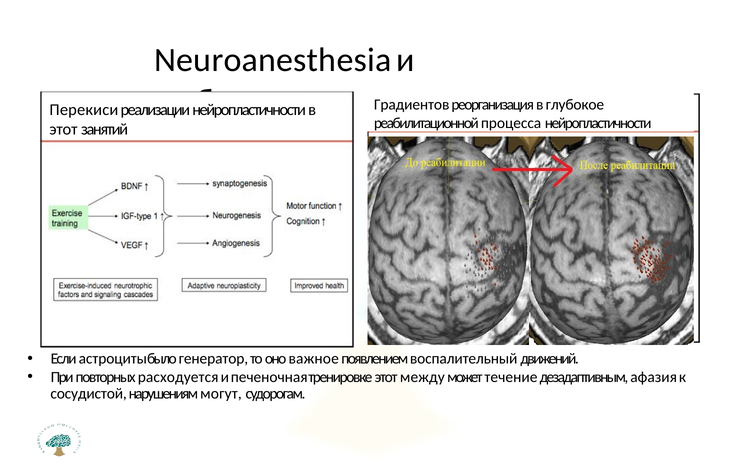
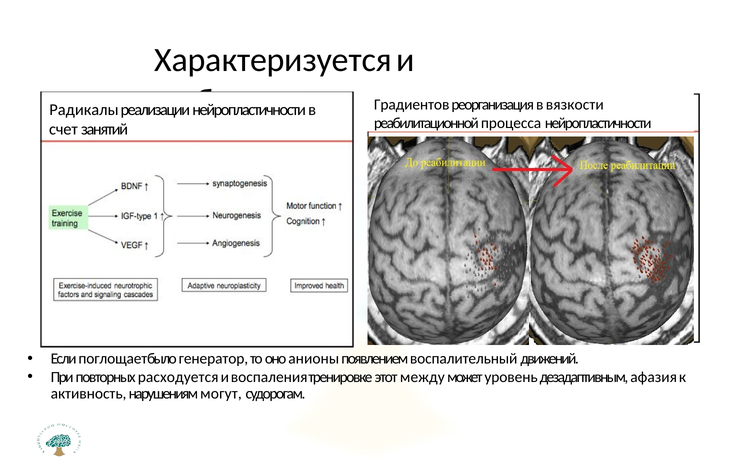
Neuroanesthesia: Neuroanesthesia -> Характеризуется (273, 60)
глубокое: глубокое -> вязкости (575, 105)
Перекиси: Перекиси -> Радикалы (84, 110)
этот: этот -> счет (63, 129)
астроциты: астроциты -> поглощает (113, 359)
важное: важное -> анионы (314, 359)
печеночная: печеночная -> воспаления (269, 377)
течение: течение -> уровень (511, 377)
сосудистой: сосудистой -> активность (89, 394)
